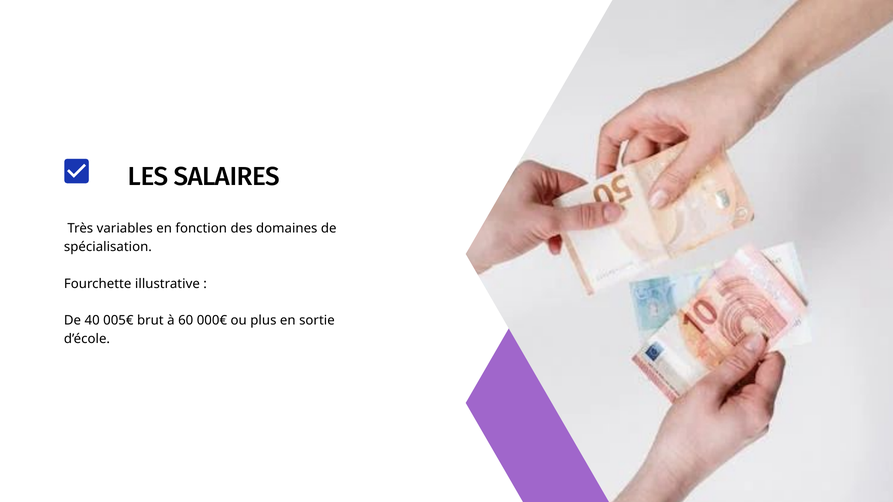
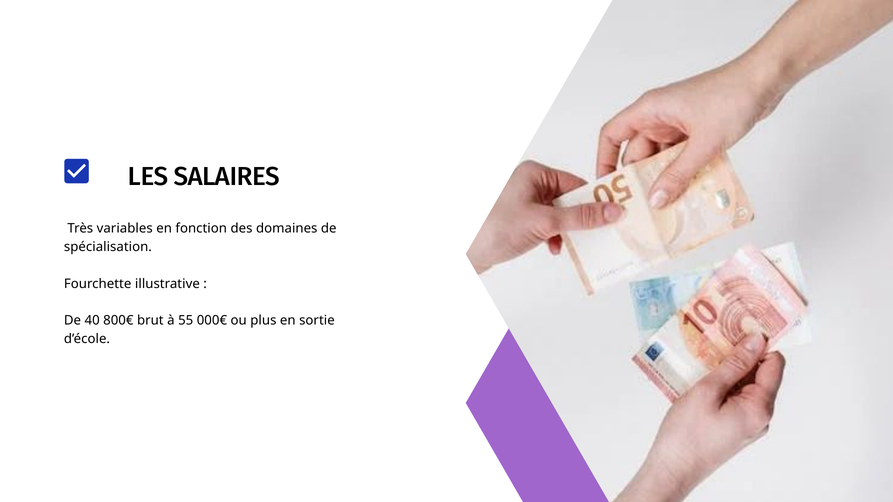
005€: 005€ -> 800€ (118, 321)
60: 60 -> 55 (186, 321)
